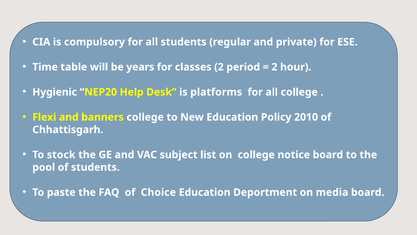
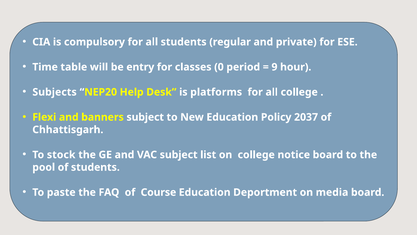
years: years -> entry (140, 67)
classes 2: 2 -> 0 (219, 67)
2: 2 -> 9 (274, 67)
Hygienic: Hygienic -> Subjects (55, 92)
banners college: college -> subject (145, 117)
2010: 2010 -> 2037 (306, 117)
Choice: Choice -> Course (158, 192)
